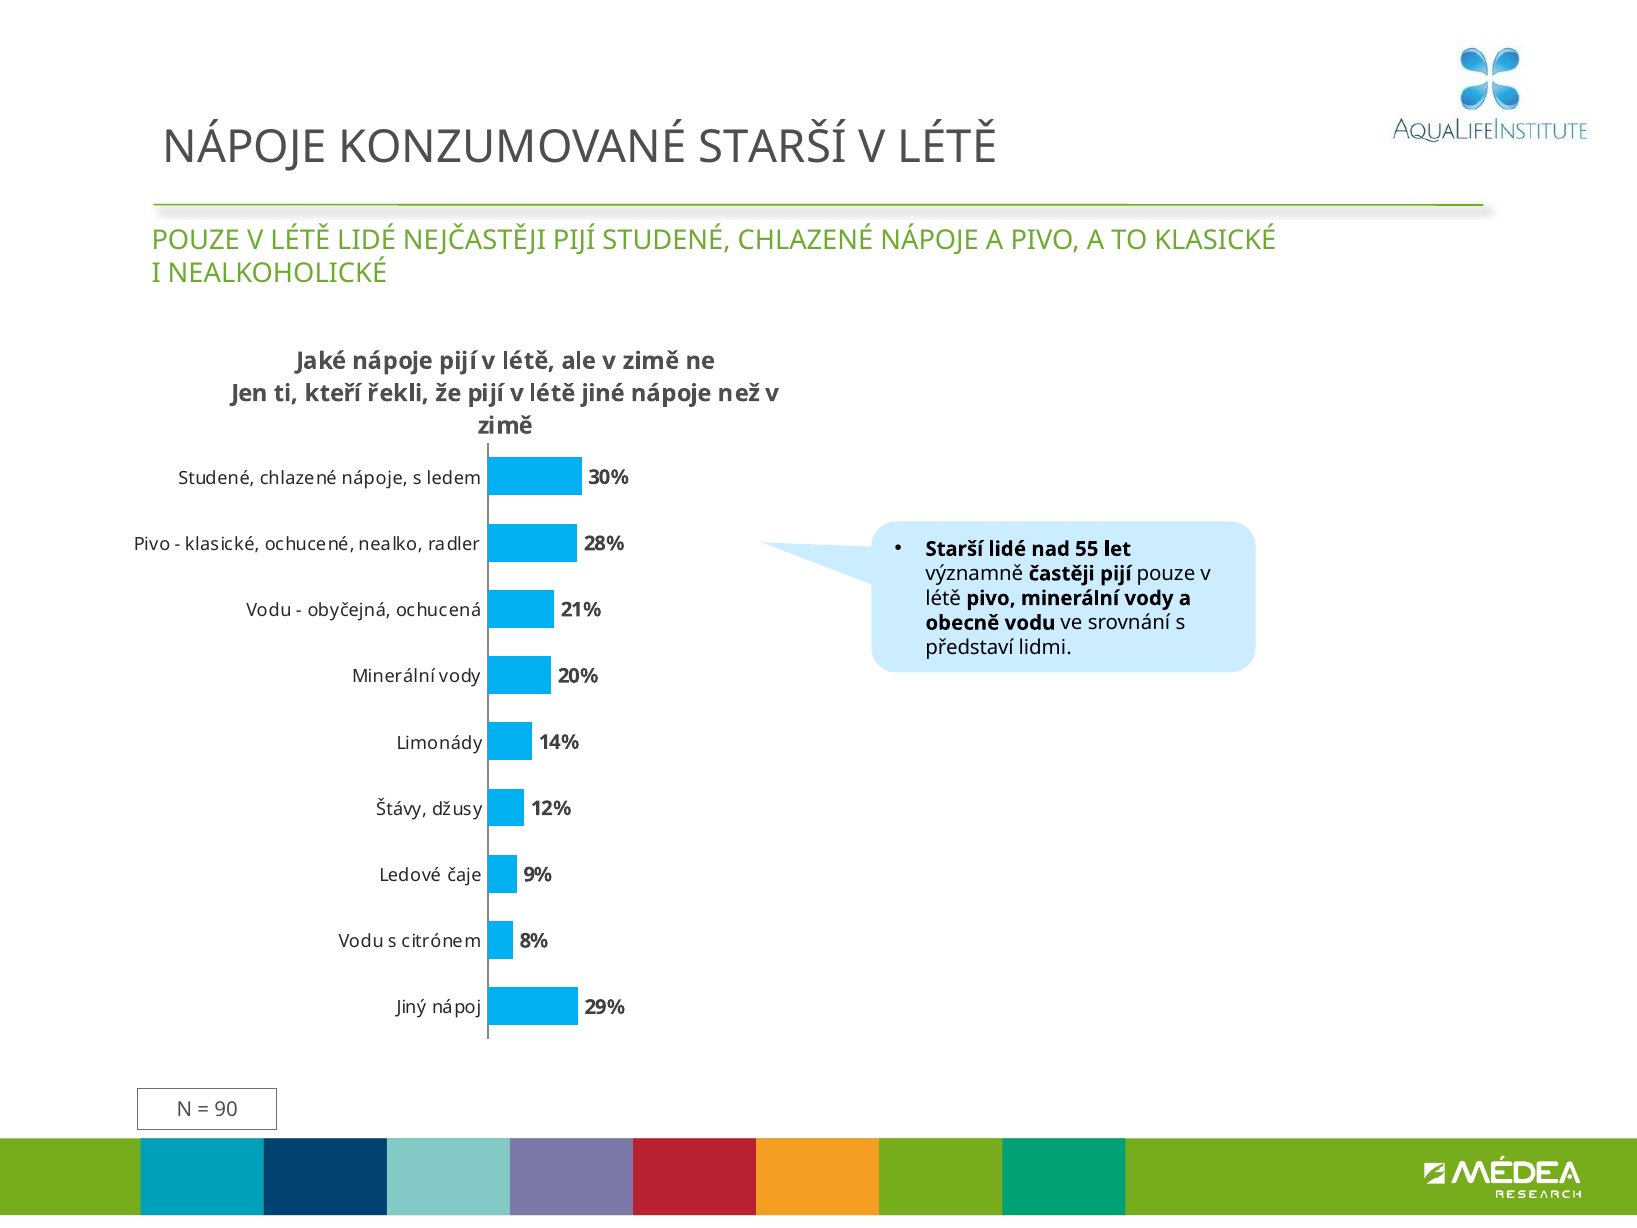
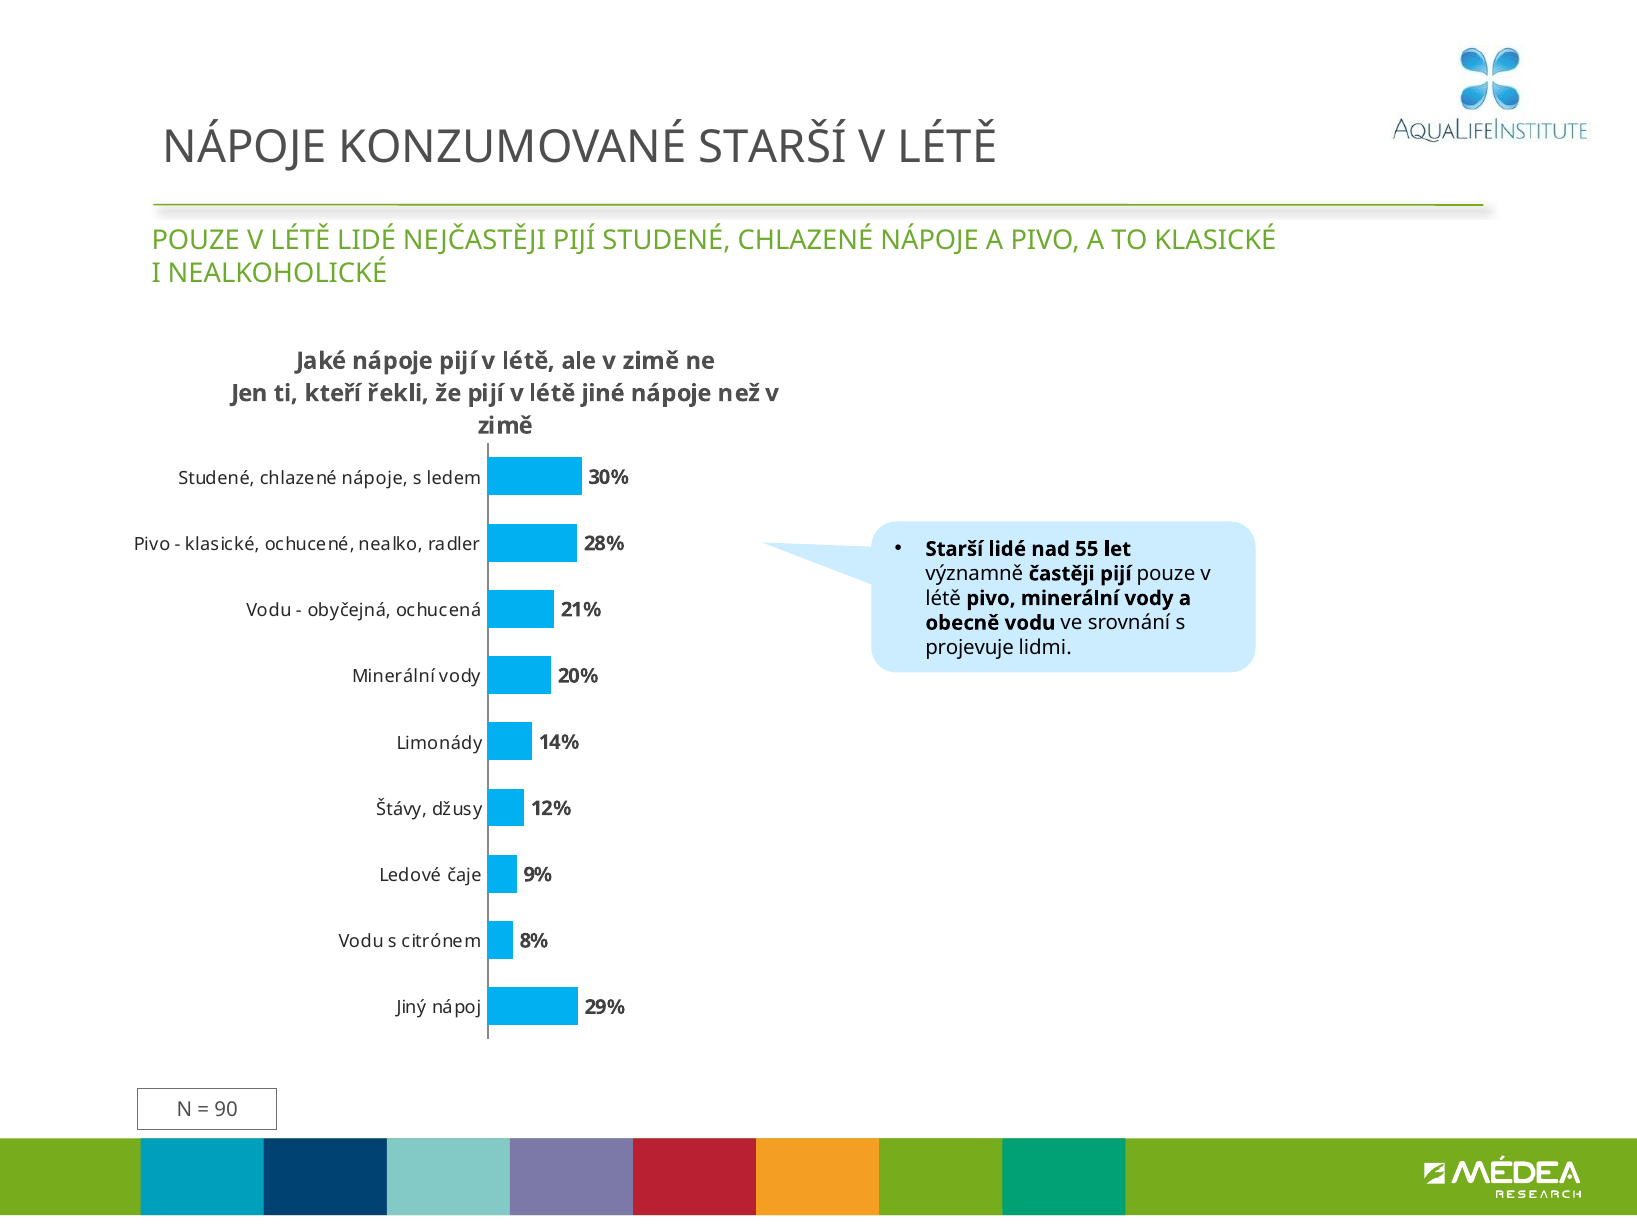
představí: představí -> projevuje (970, 647)
